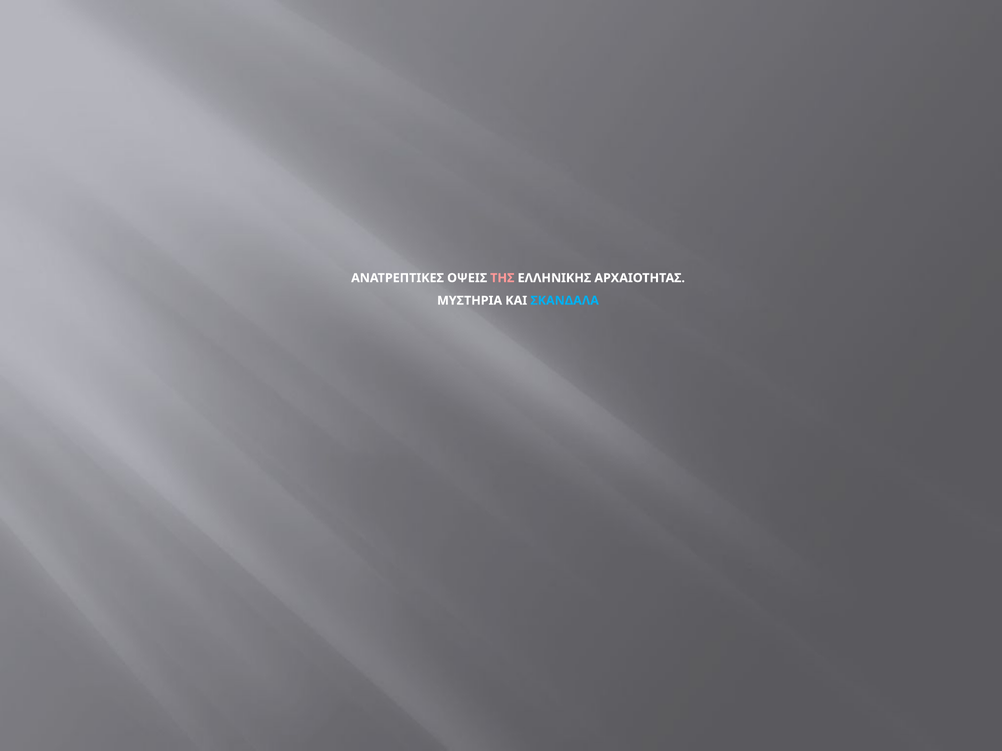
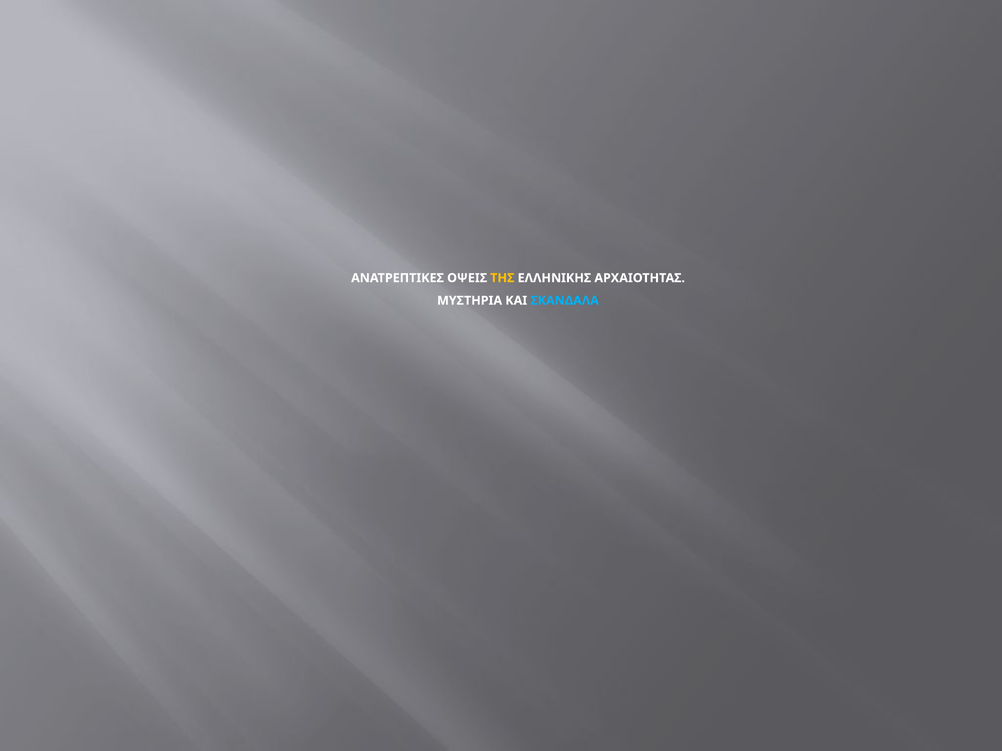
ΤΗΣ colour: pink -> yellow (502, 278)
